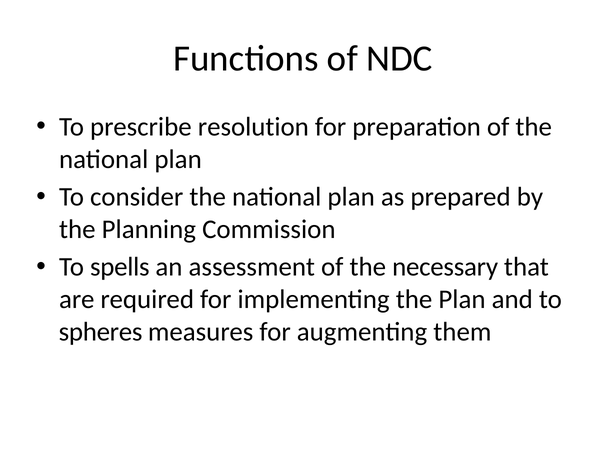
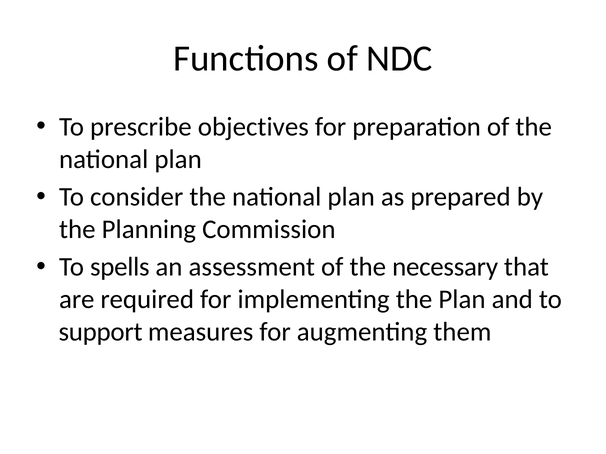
resolution: resolution -> objectives (253, 127)
spheres: spheres -> support (101, 332)
